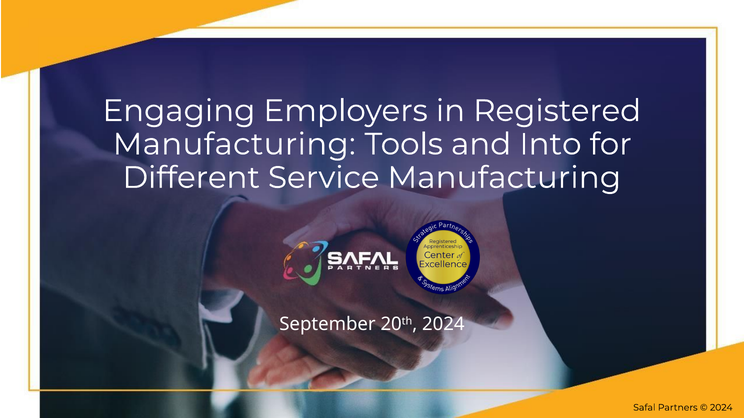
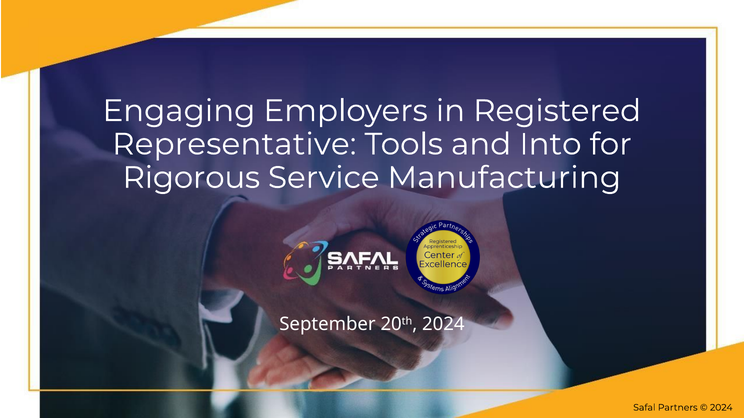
Manufacturing: Manufacturing -> Representative (234, 144)
Different: Different -> Rigorous (191, 178)
